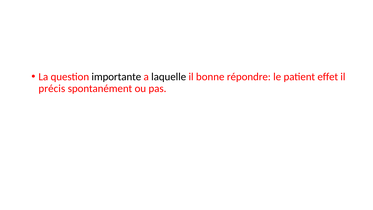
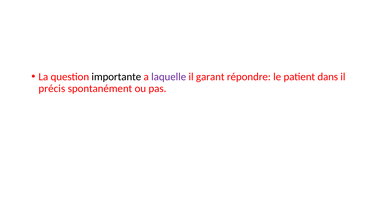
laquelle colour: black -> purple (169, 77)
bonne: bonne -> garant (210, 77)
effet: effet -> dans (328, 77)
